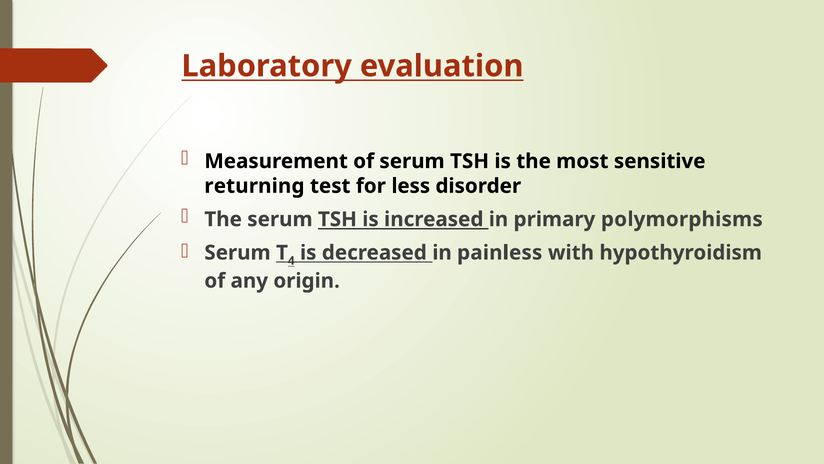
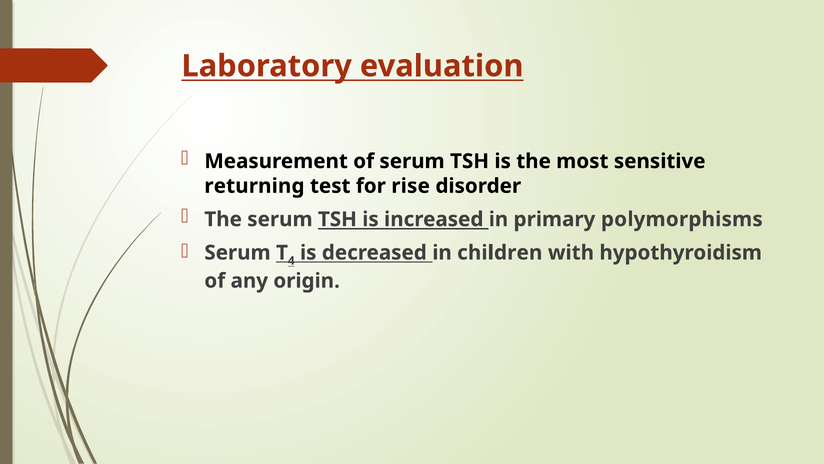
less: less -> rise (411, 186)
painless: painless -> children (500, 252)
